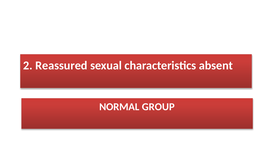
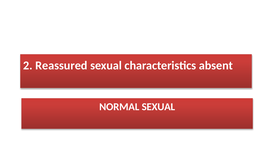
NORMAL GROUP: GROUP -> SEXUAL (158, 107)
